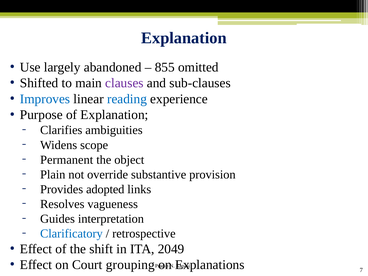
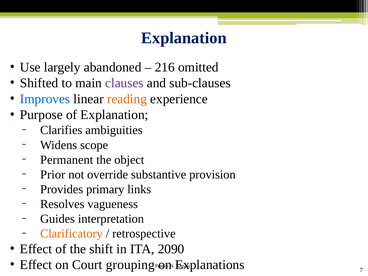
855: 855 -> 216 (165, 67)
reading colour: blue -> orange (127, 99)
Plain: Plain -> Prior (53, 175)
adopted: adopted -> primary (105, 189)
Clarificatory colour: blue -> orange (71, 234)
2049: 2049 -> 2090 (171, 249)
